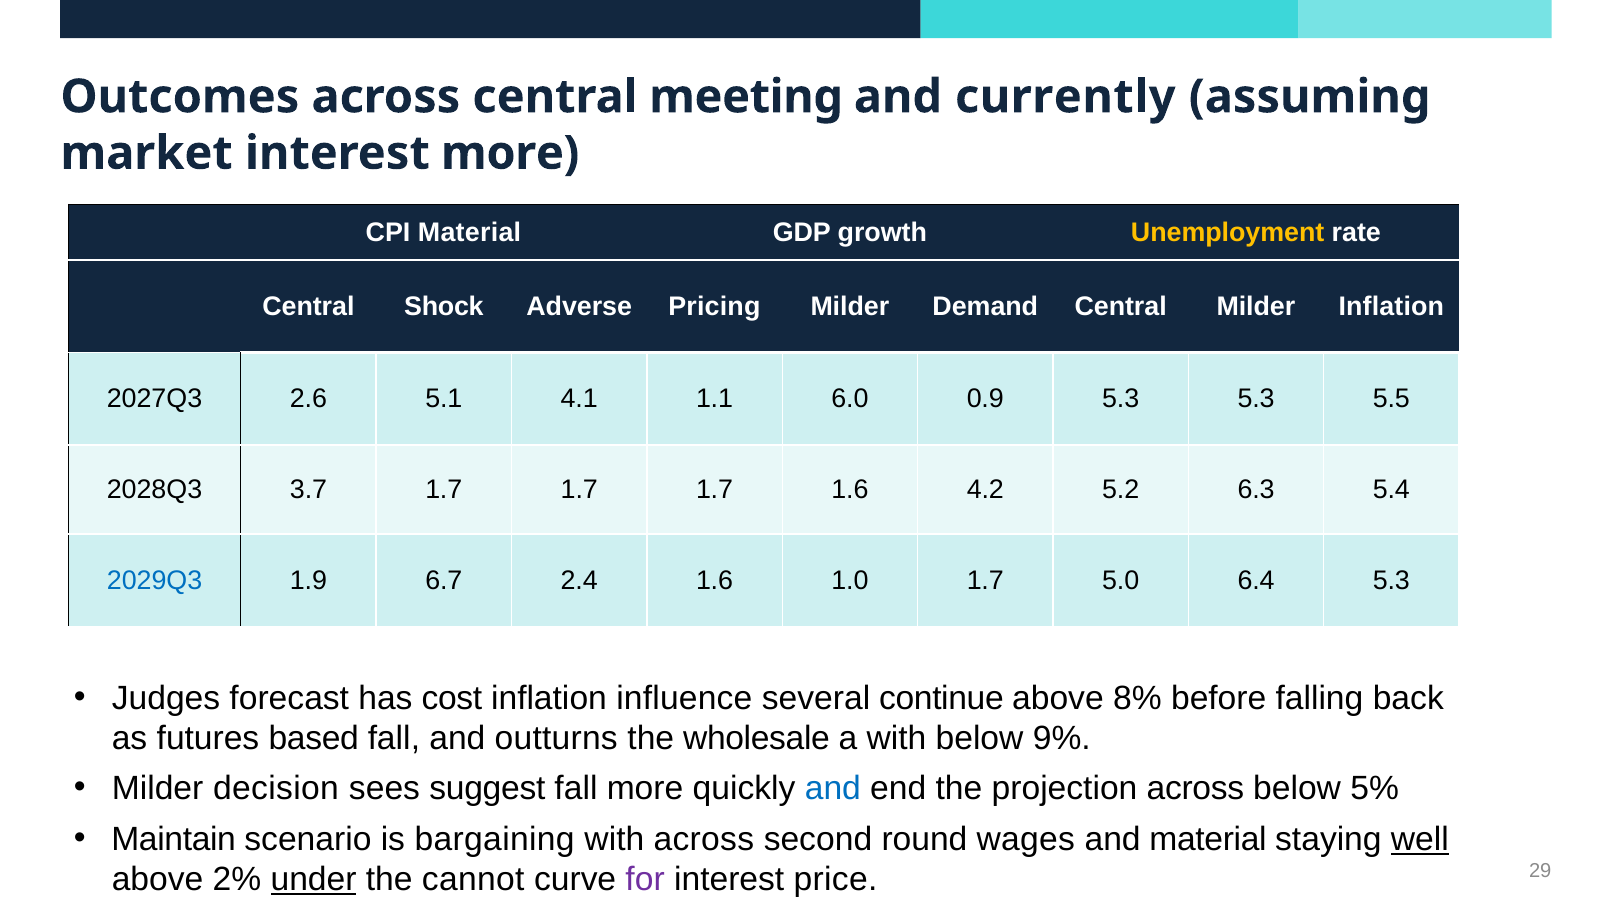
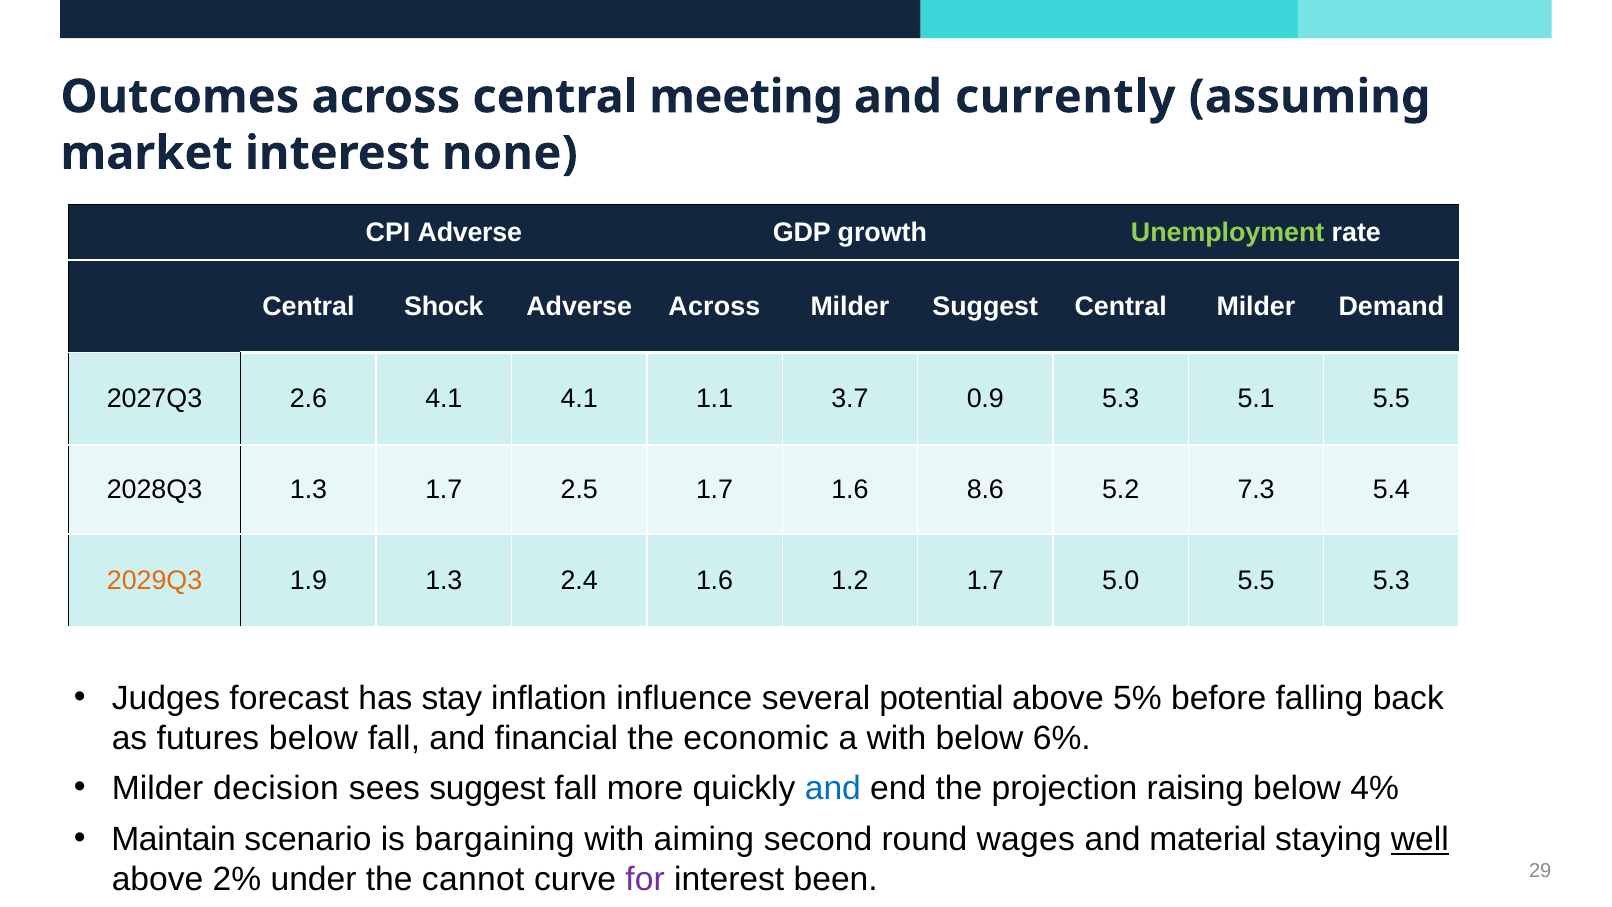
interest more: more -> none (510, 153)
CPI Material: Material -> Adverse (470, 232)
Unemployment colour: yellow -> light green (1228, 232)
Adverse Pricing: Pricing -> Across (714, 307)
Milder Demand: Demand -> Suggest (985, 307)
Milder Inflation: Inflation -> Demand (1391, 307)
2.6 5.1: 5.1 -> 4.1 (444, 399)
6.0: 6.0 -> 3.7 (850, 399)
5.3 5.3: 5.3 -> 5.1 (1256, 399)
2028Q3 3.7: 3.7 -> 1.3 (308, 490)
1.7: 1.7 -> 2.5 (579, 490)
4.2: 4.2 -> 8.6 (985, 490)
6.3: 6.3 -> 7.3 (1256, 490)
2029Q3 colour: blue -> orange (155, 580)
1.9 6.7: 6.7 -> 1.3 (444, 580)
1.0: 1.0 -> 1.2 (850, 580)
5.0 6.4: 6.4 -> 5.5 (1256, 580)
cost: cost -> stay (452, 698)
continue: continue -> potential (941, 698)
8%: 8% -> 5% (1137, 698)
futures based: based -> below (313, 738)
outturns: outturns -> financial (556, 738)
wholesale: wholesale -> economic (756, 738)
9%: 9% -> 6% (1062, 738)
projection across: across -> raising (1195, 788)
5%: 5% -> 4% (1375, 788)
with across: across -> aiming (704, 839)
under underline: present -> none (314, 879)
price: price -> been (836, 879)
